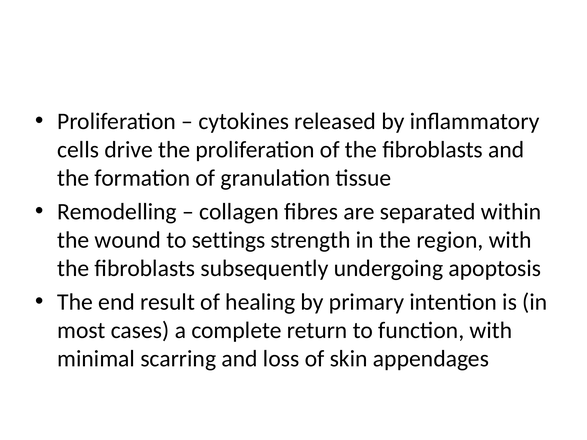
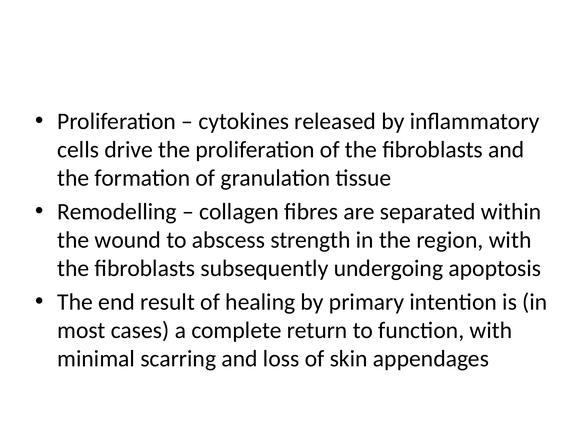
settings: settings -> abscess (228, 240)
